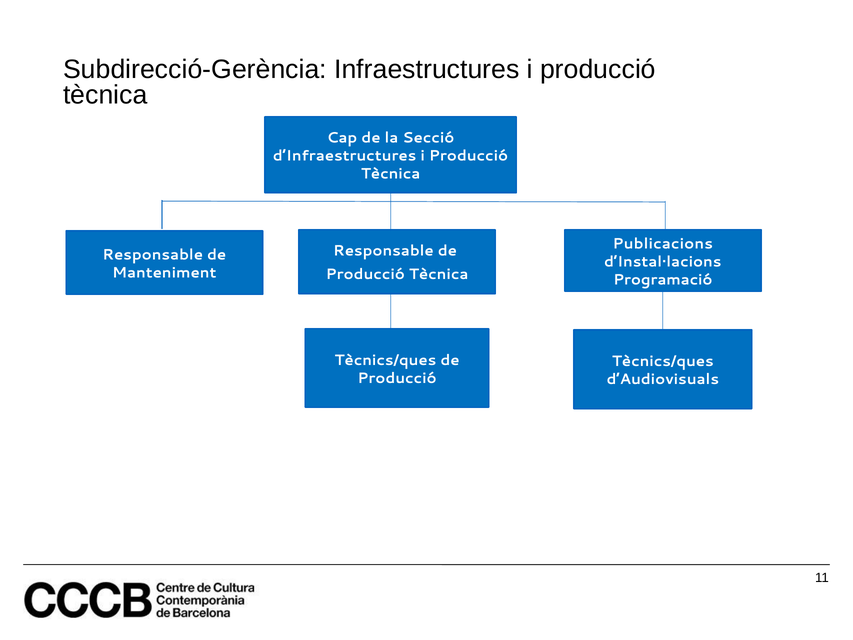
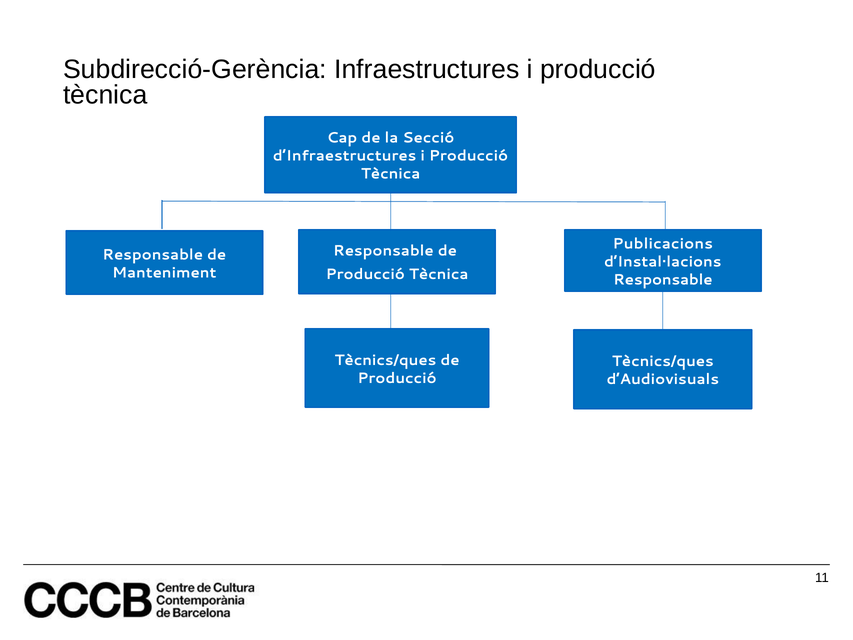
Programació: Programació -> Responsable (663, 279)
